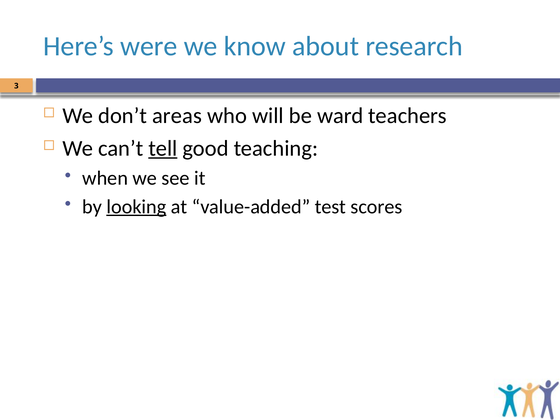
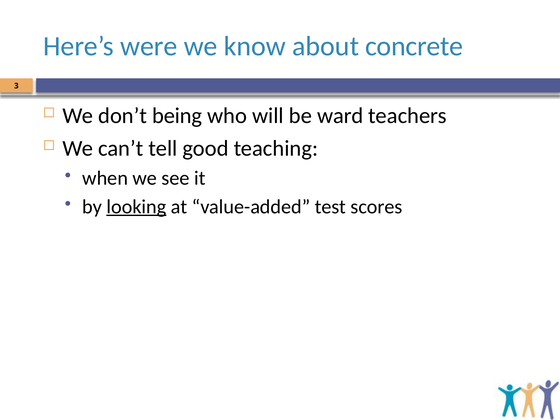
research: research -> concrete (414, 46)
areas: areas -> being (177, 116)
tell underline: present -> none (163, 148)
